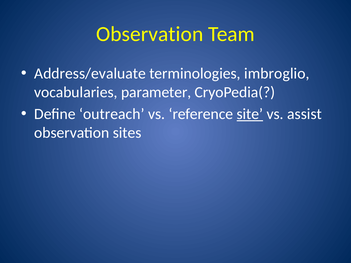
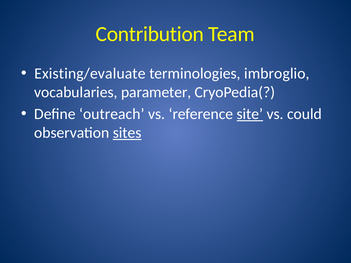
Observation: Observation -> Contribution (150, 34)
Address/evaluate: Address/evaluate -> Existing/evaluate (90, 74)
assist: assist -> could (305, 114)
sites underline: none -> present (127, 133)
